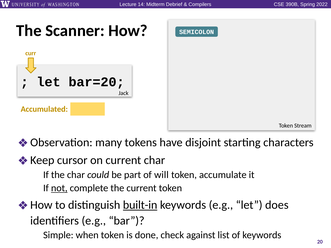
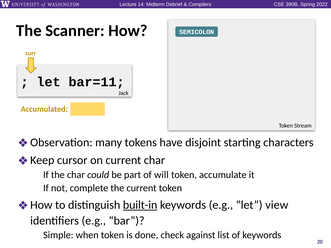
bar=20: bar=20 -> bar=11 (97, 82)
not underline: present -> none (59, 188)
does: does -> view (277, 205)
